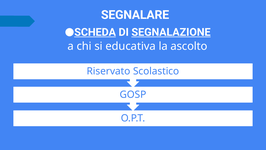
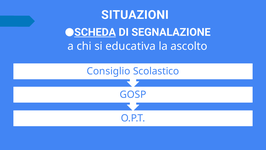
SEGNALARE: SEGNALARE -> SITUAZIONI (135, 15)
SEGNALAZIONE underline: present -> none (171, 32)
Riservato: Riservato -> Consiglio (109, 71)
